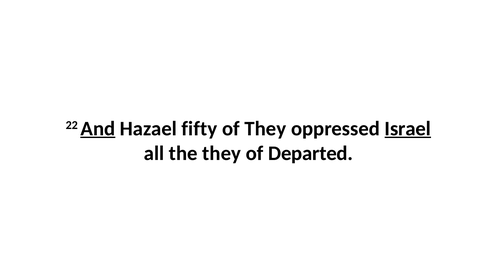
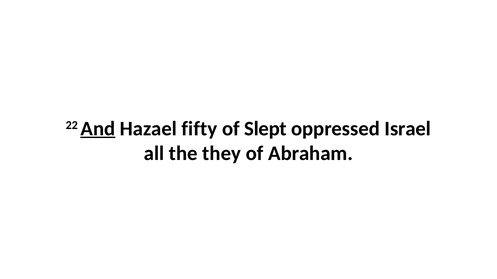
of They: They -> Slept (265, 129)
Israel underline: present -> none (408, 129)
Departed: Departed -> Abraham (311, 154)
